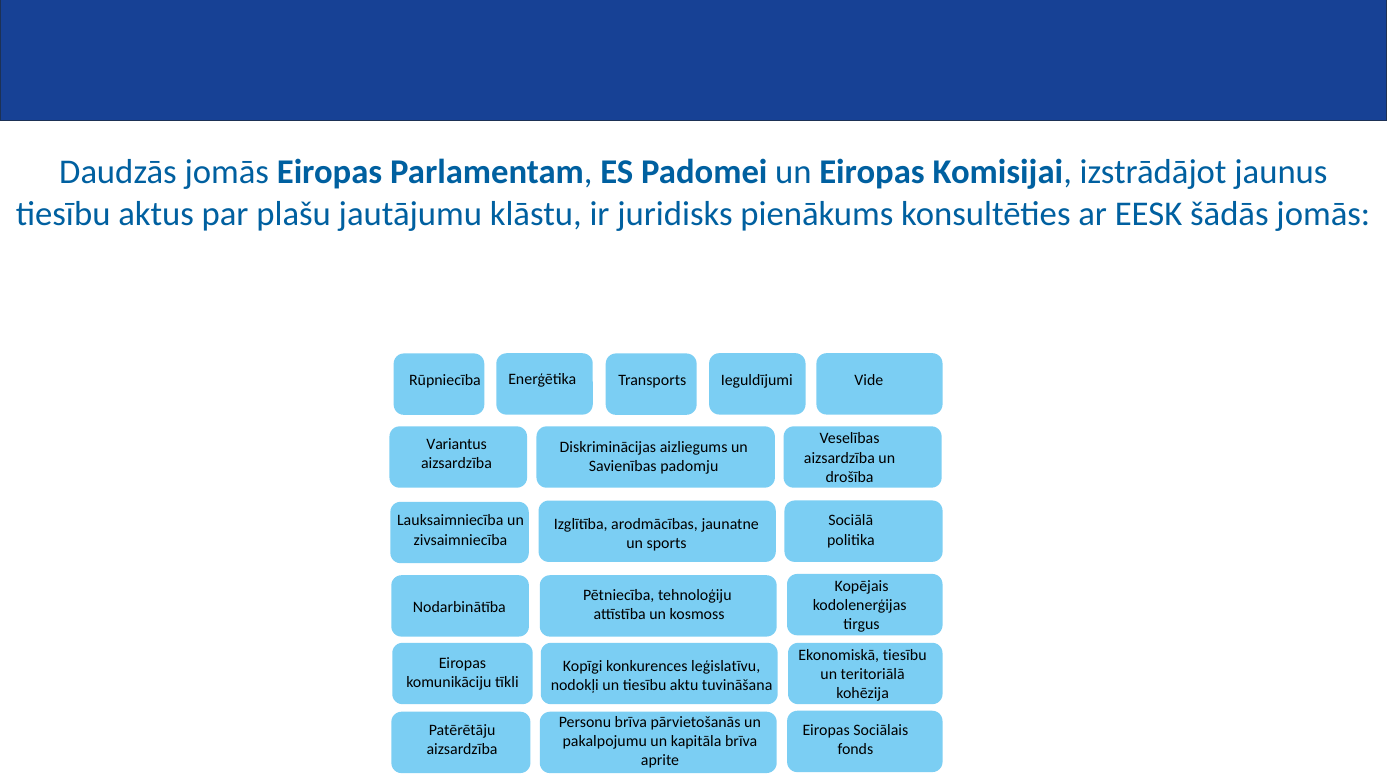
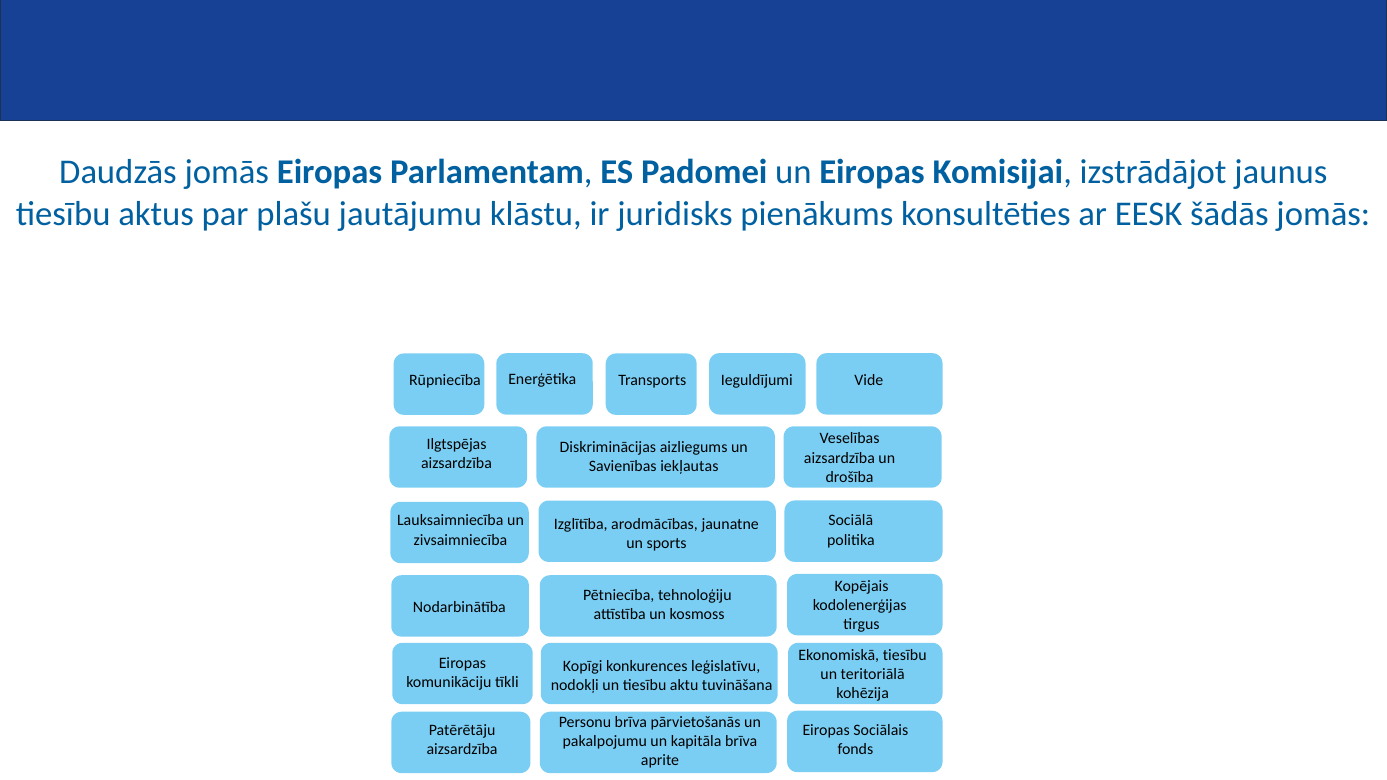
Variantus: Variantus -> Ilgtspējas (457, 445)
padomju: padomju -> iekļautas (689, 467)
